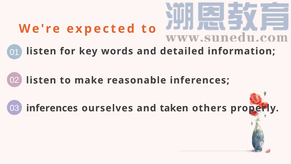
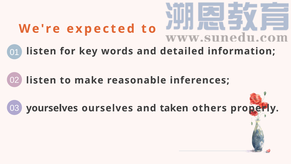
03 inferences: inferences -> yourselves (52, 108)
